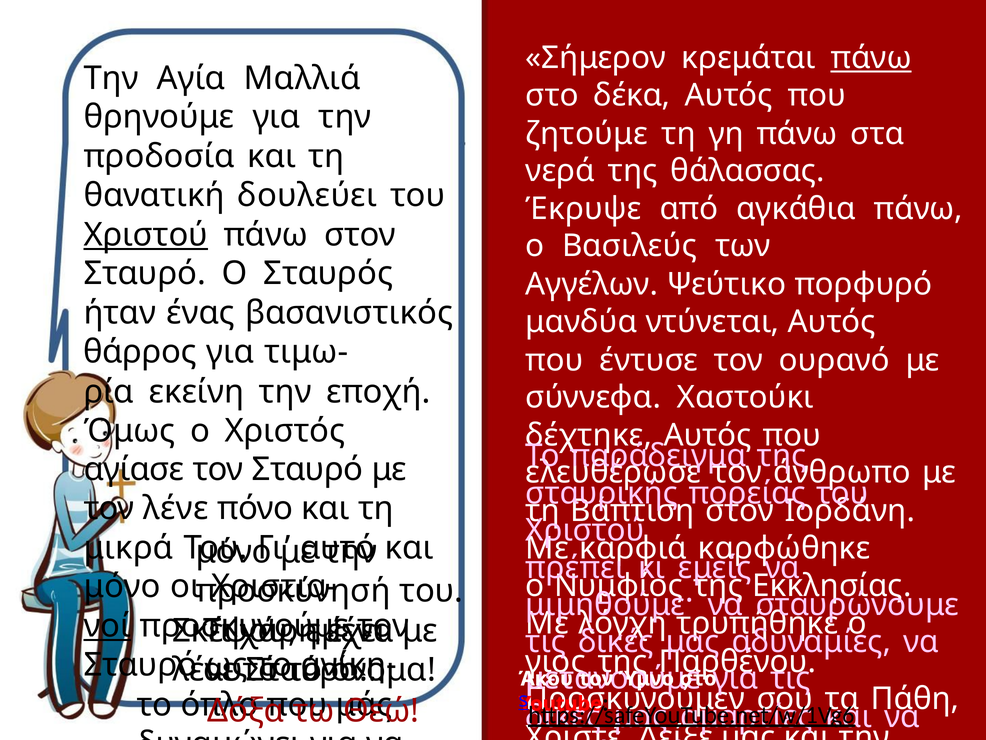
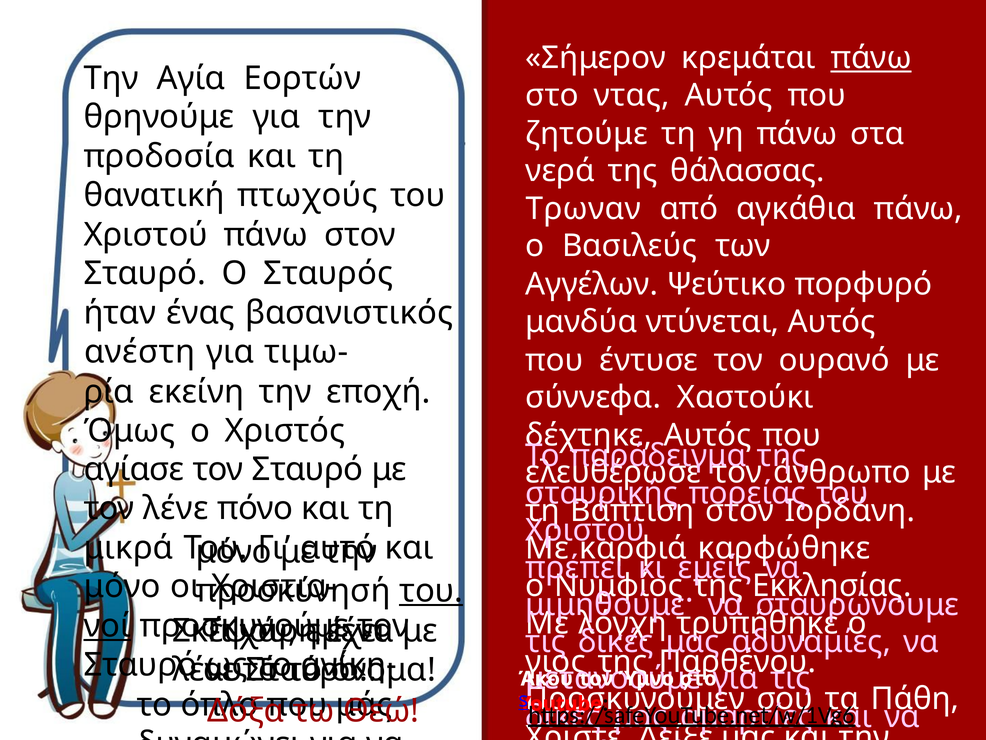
Μαλλιά: Μαλλιά -> Εορτών (303, 78)
δέκα: δέκα -> ντας (632, 95)
δουλεύει: δουλεύει -> πτωχούς (307, 195)
Έκρυψε: Έκρυψε -> Τρωναν (583, 209)
Χριστού underline: present -> none (146, 235)
θάρρος: θάρρος -> ανέστη (140, 351)
του underline: none -> present (431, 590)
